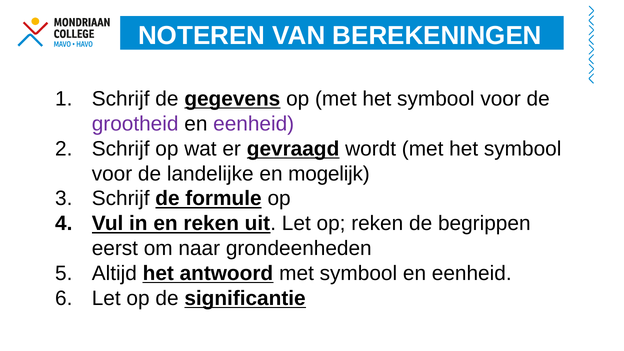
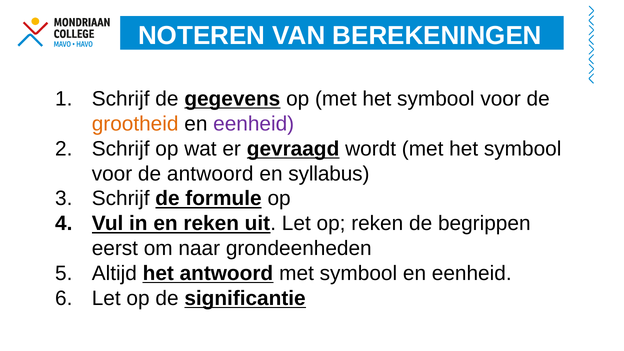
grootheid colour: purple -> orange (135, 124)
de landelijke: landelijke -> antwoord (210, 174)
mogelijk: mogelijk -> syllabus (329, 174)
